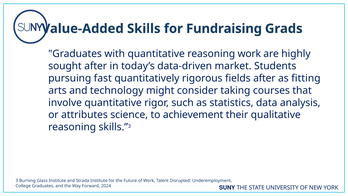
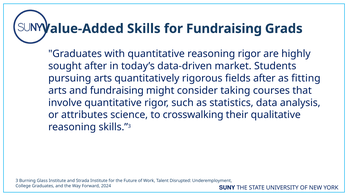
reasoning work: work -> rigor (249, 54)
pursuing fast: fast -> arts (103, 78)
and technology: technology -> fundraising (117, 90)
achievement: achievement -> crosswalking (193, 115)
